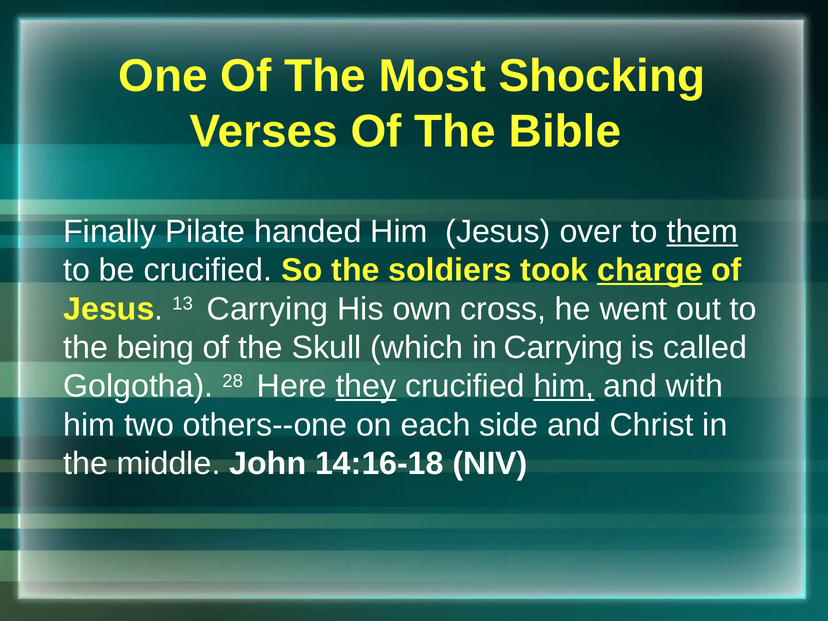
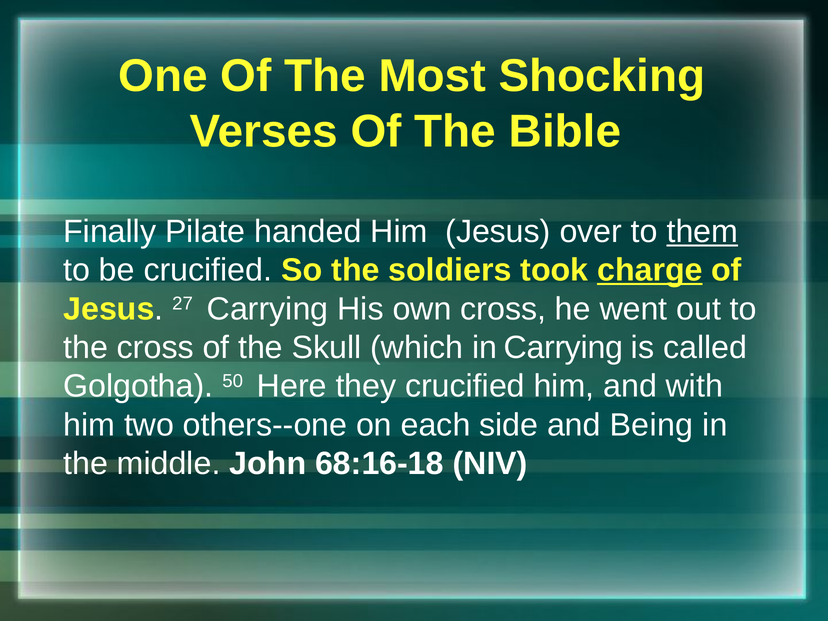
13: 13 -> 27 (183, 304)
the being: being -> cross (155, 348)
28: 28 -> 50 (233, 381)
they underline: present -> none (366, 386)
him underline: present -> none (564, 386)
Christ: Christ -> Being (651, 425)
14:16-18: 14:16-18 -> 68:16-18 (379, 464)
